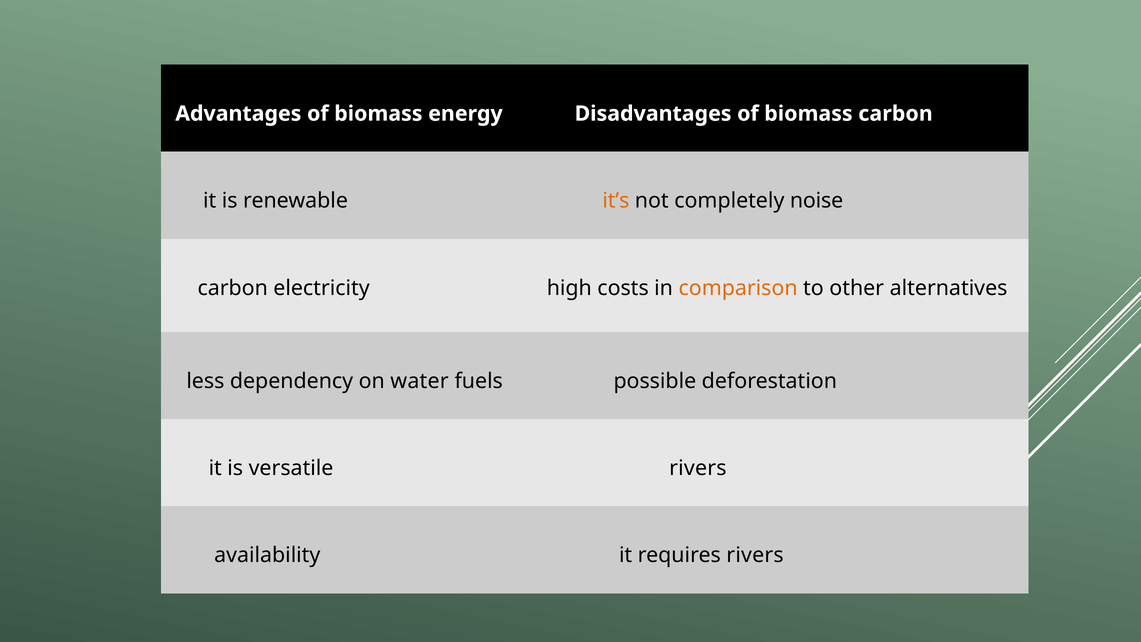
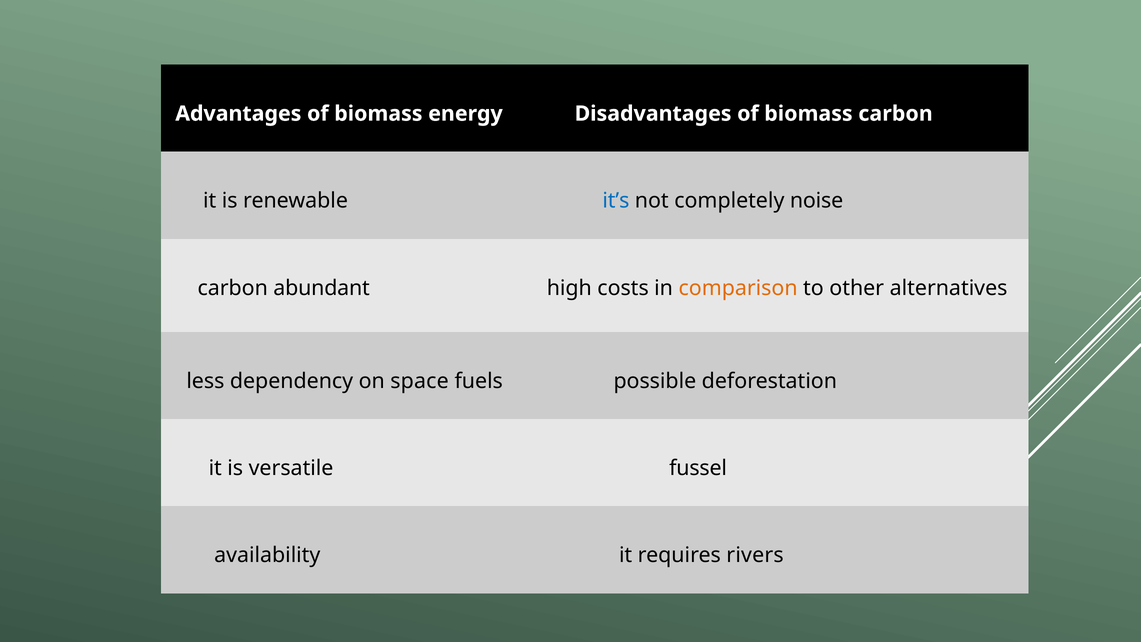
it’s colour: orange -> blue (616, 201)
electricity: electricity -> abundant (322, 288)
water: water -> space (420, 381)
versatile rivers: rivers -> fussel (698, 468)
